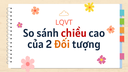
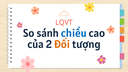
chiều colour: red -> blue (74, 33)
